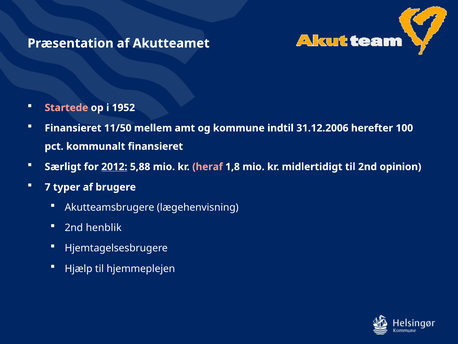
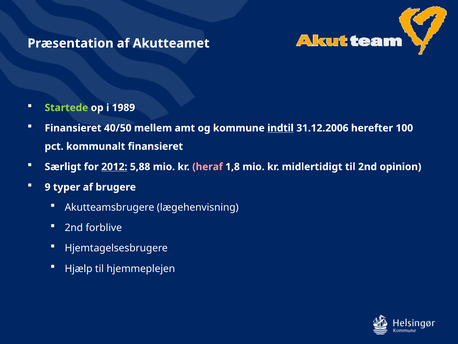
Startede colour: pink -> light green (66, 108)
1952: 1952 -> 1989 (123, 108)
11/50: 11/50 -> 40/50 (118, 128)
indtil underline: none -> present (281, 128)
7: 7 -> 9 (48, 187)
henblik: henblik -> forblive (104, 228)
